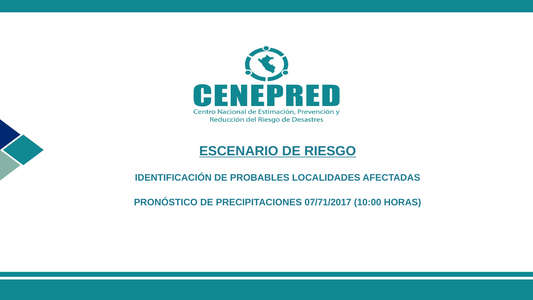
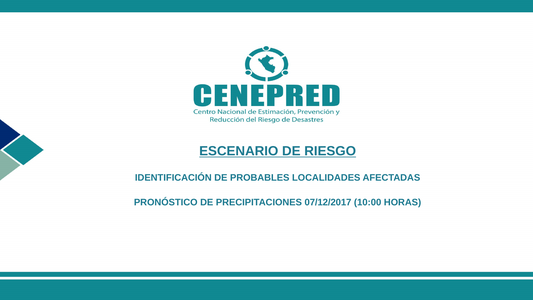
07/71/2017: 07/71/2017 -> 07/12/2017 (328, 202)
